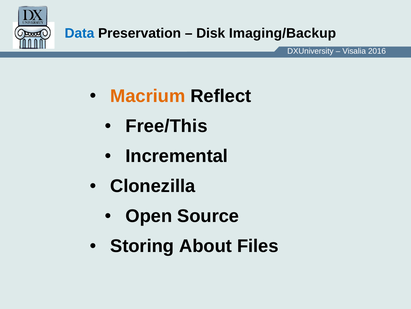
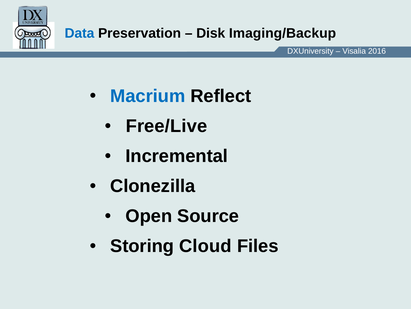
Macrium colour: orange -> blue (148, 96)
Free/This: Free/This -> Free/Live (166, 126)
About: About -> Cloud (205, 246)
